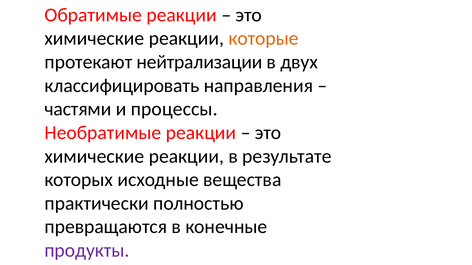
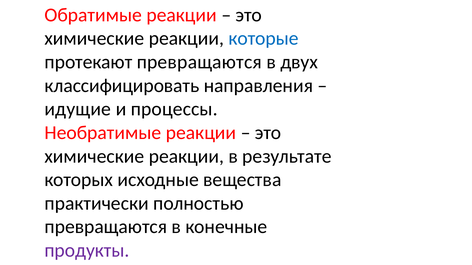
которые colour: orange -> blue (264, 39)
протекают нейтрализации: нейтрализации -> превращаются (199, 62)
частями: частями -> идущие (78, 109)
